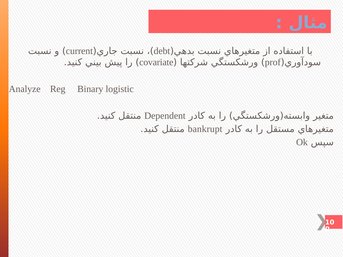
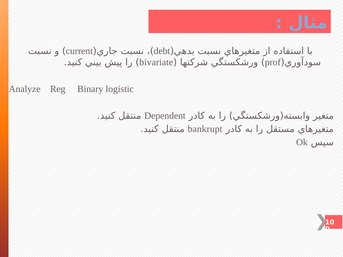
covariate: covariate -> bivariate (156, 62)
